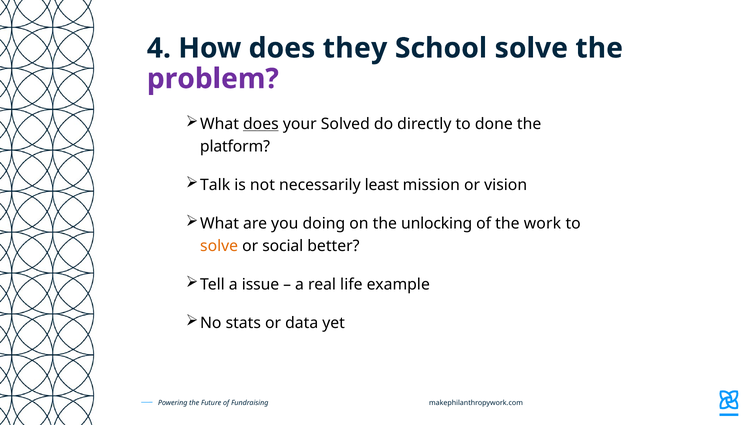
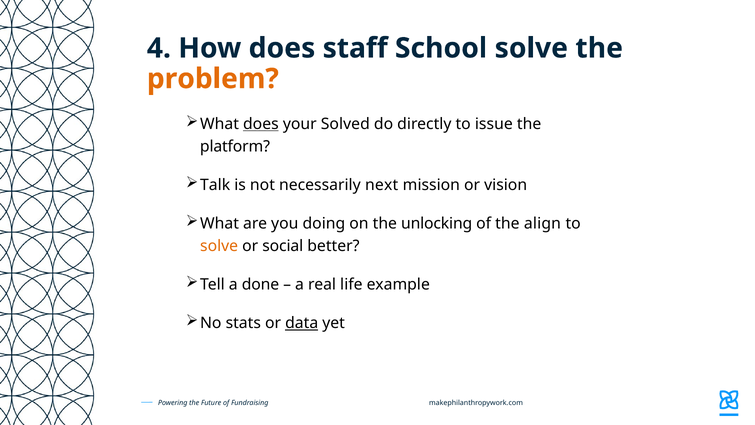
they: they -> staff (355, 48)
problem colour: purple -> orange (213, 79)
done: done -> issue (494, 124)
least: least -> next (382, 185)
work: work -> align (542, 223)
issue: issue -> done (261, 284)
data underline: none -> present (302, 323)
